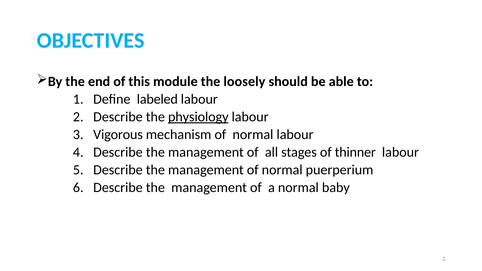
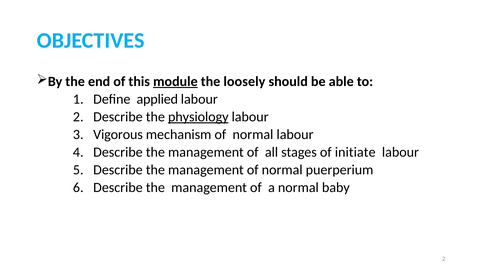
module underline: none -> present (175, 81)
labeled: labeled -> applied (157, 99)
thinner: thinner -> initiate (355, 152)
